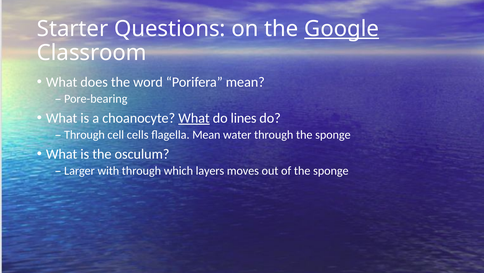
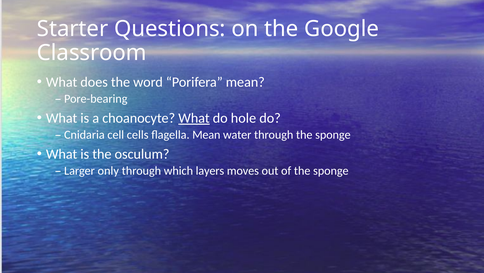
Google underline: present -> none (342, 29)
lines: lines -> hole (243, 118)
Through: Through -> Cnidaria (84, 134)
with: with -> only (108, 170)
